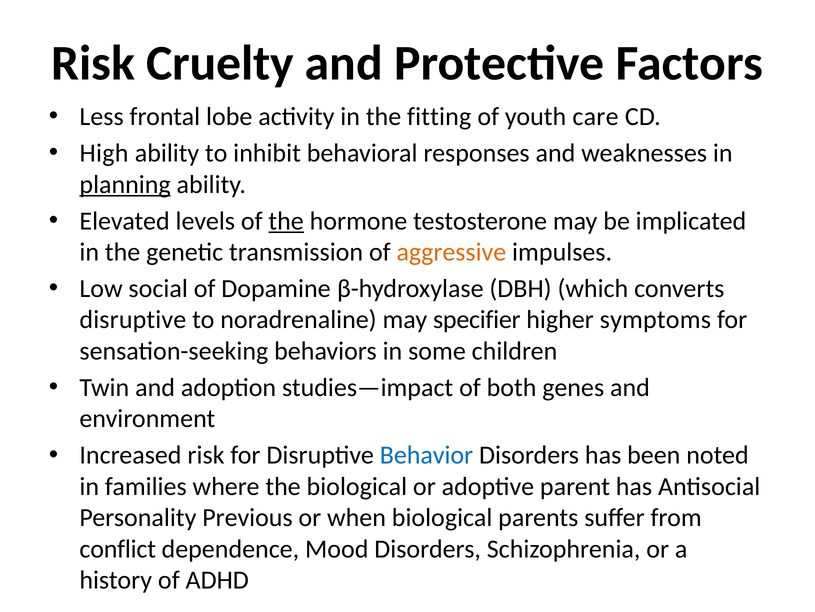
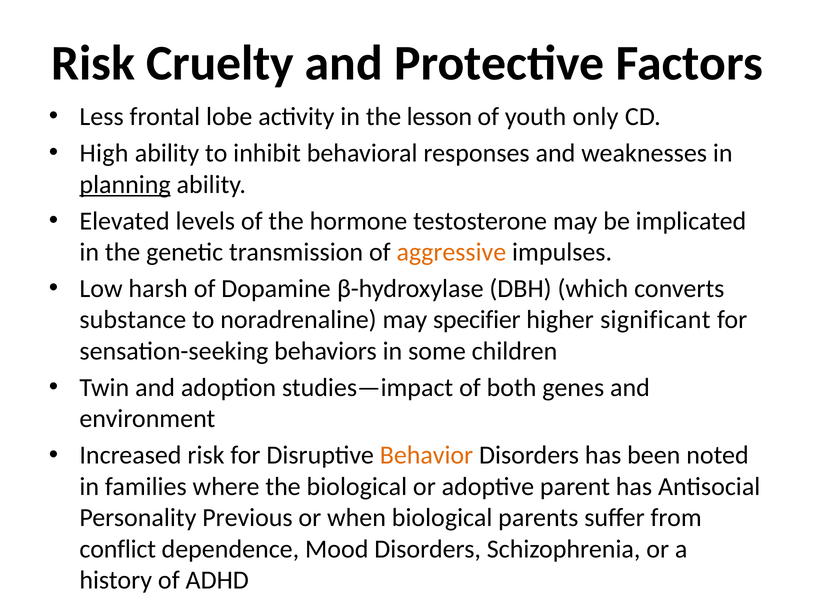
fitting: fitting -> lesson (439, 117)
care: care -> only (595, 117)
the underline: present -> none (286, 221)
social: social -> harsh (158, 288)
disruptive: disruptive -> substance (133, 319)
symptoms: symptoms -> significant (655, 319)
Behavior colour: blue -> orange (426, 455)
